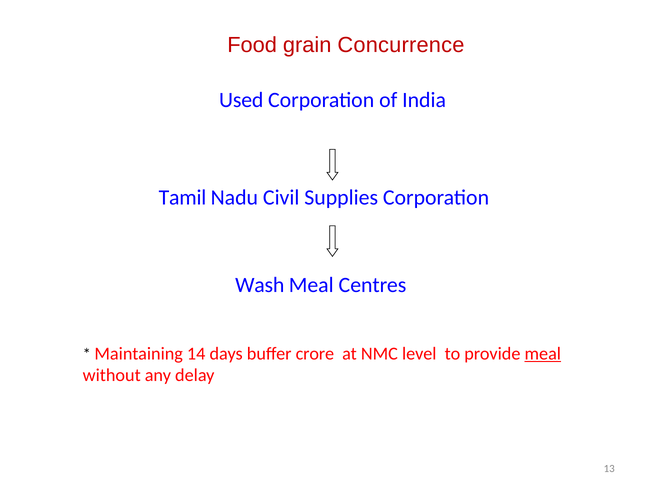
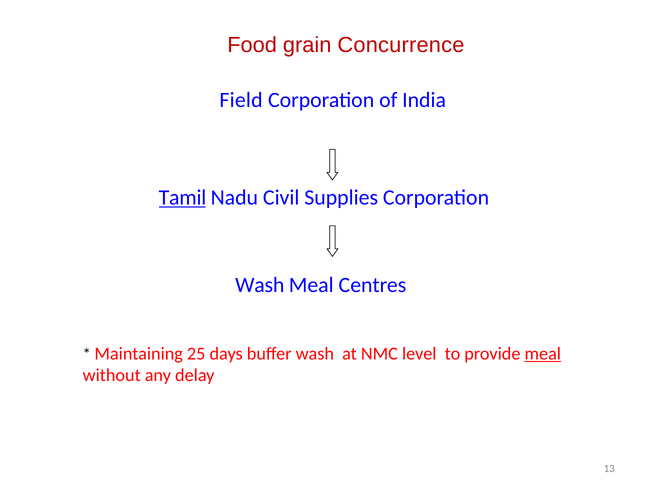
Used: Used -> Field (241, 100)
Tamil underline: none -> present (182, 197)
14: 14 -> 25 (196, 353)
buffer crore: crore -> wash (315, 353)
